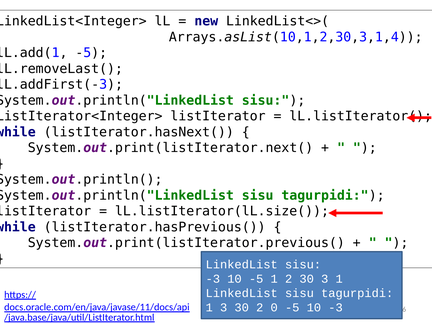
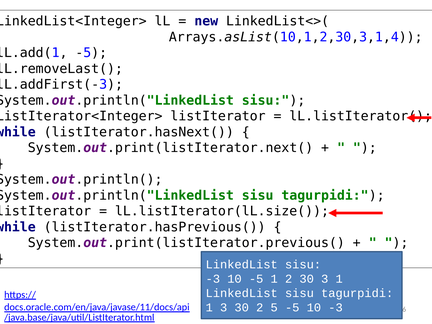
0: 0 -> 5 (274, 308)
